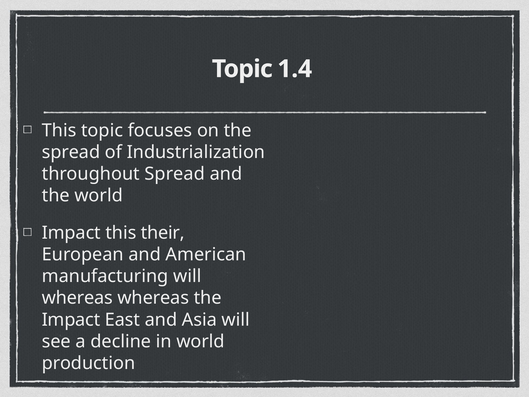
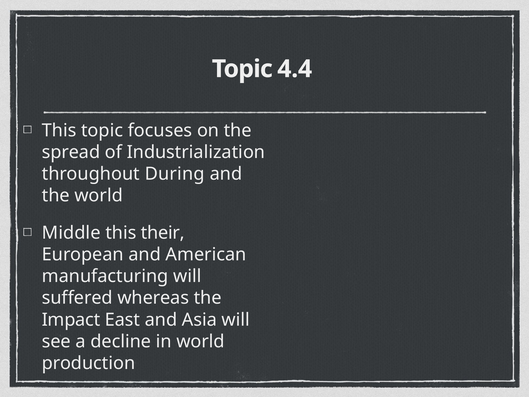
1.4: 1.4 -> 4.4 (295, 69)
throughout Spread: Spread -> During (175, 174)
Impact: Impact -> Middle (71, 233)
whereas: whereas -> suffered (77, 298)
